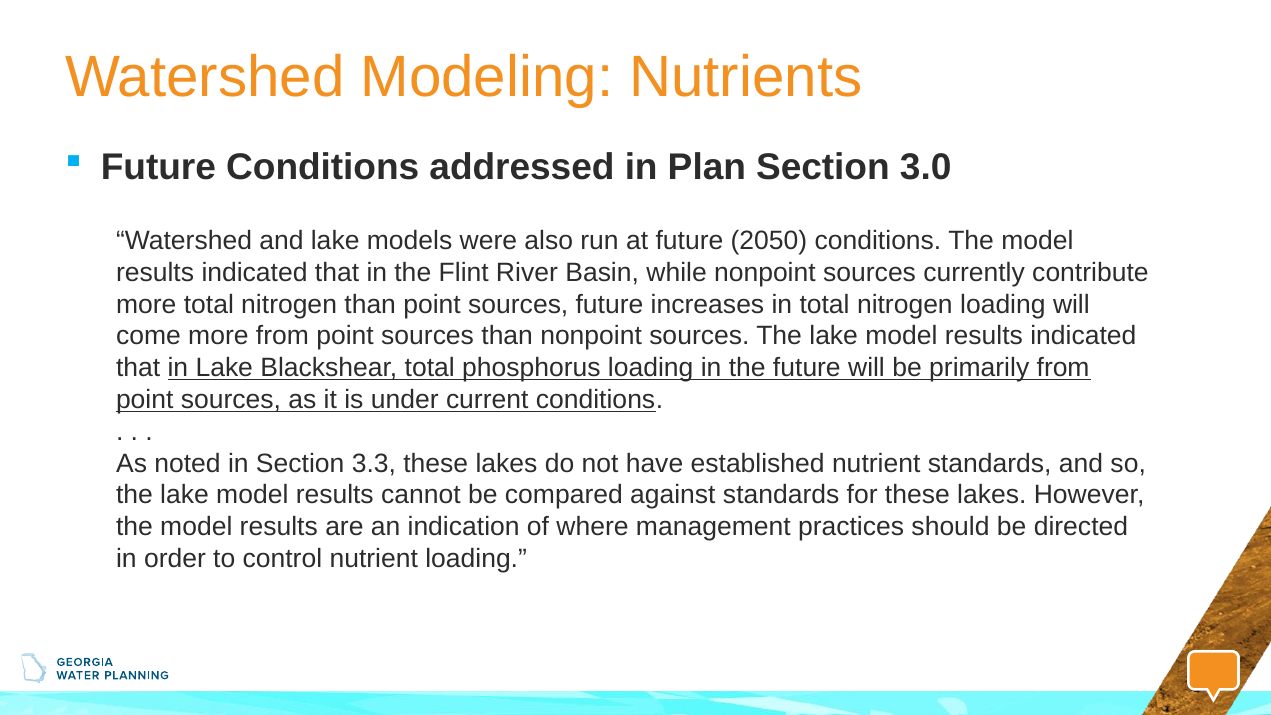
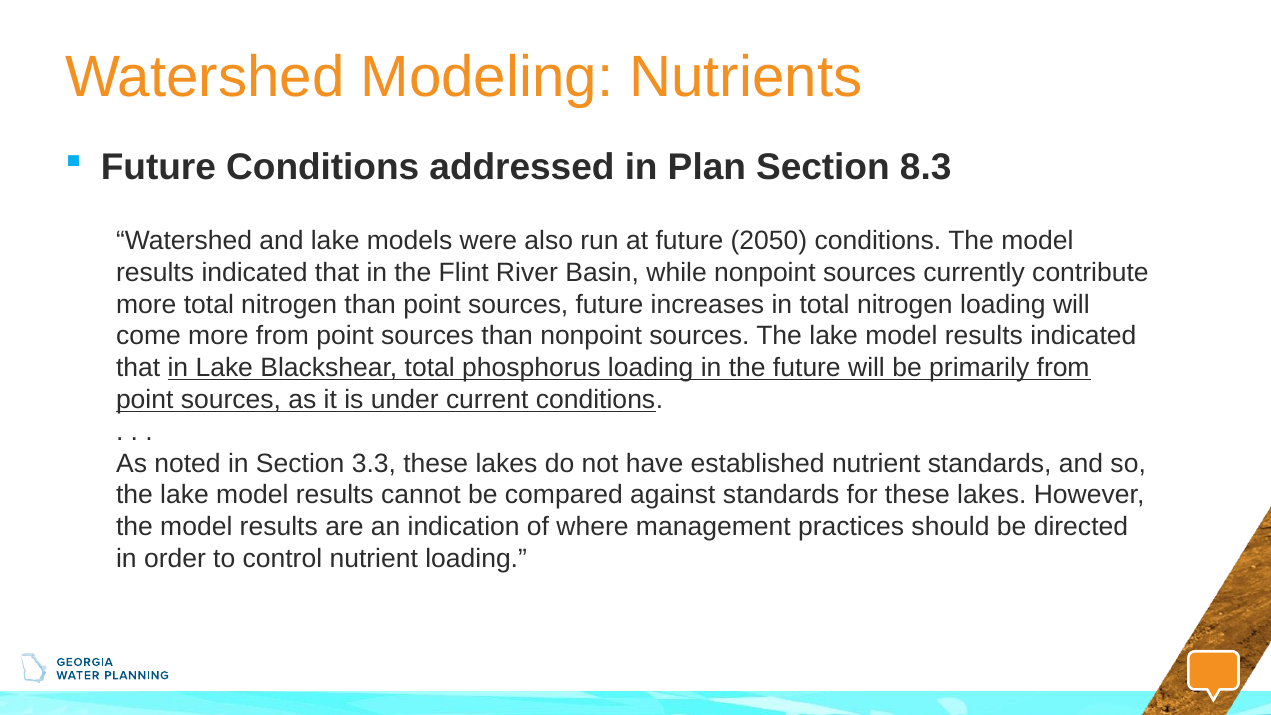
3.0: 3.0 -> 8.3 (926, 168)
